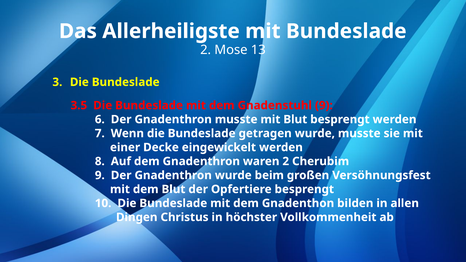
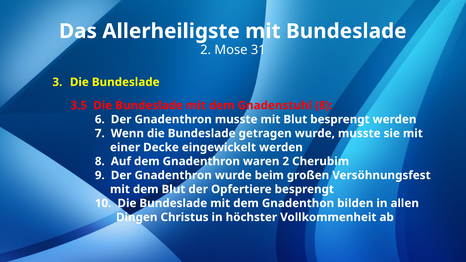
13: 13 -> 31 (258, 50)
Gnadenstuhl 9: 9 -> 8 (324, 105)
